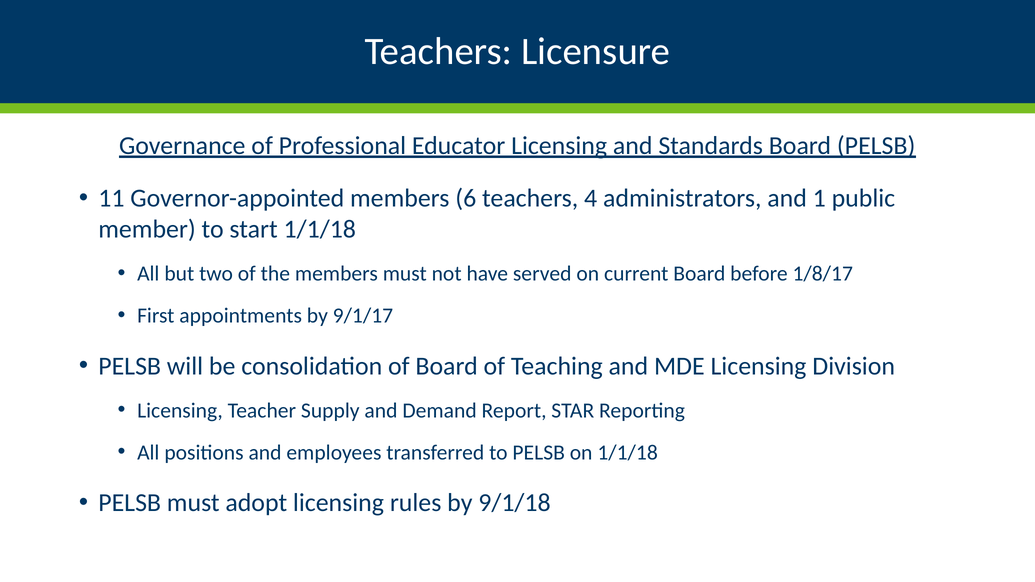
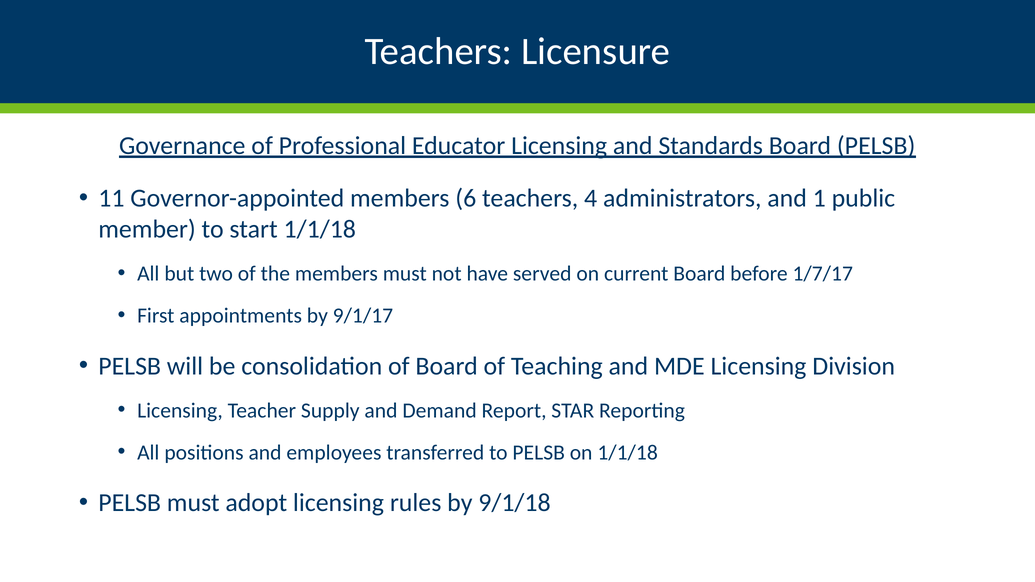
1/8/17: 1/8/17 -> 1/7/17 (823, 274)
